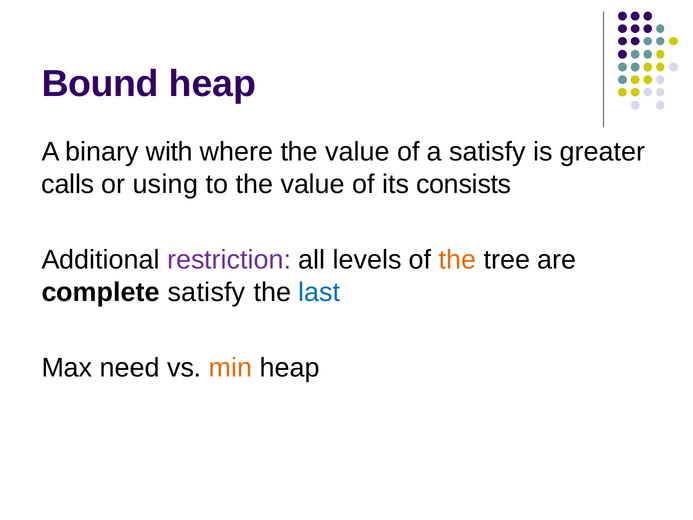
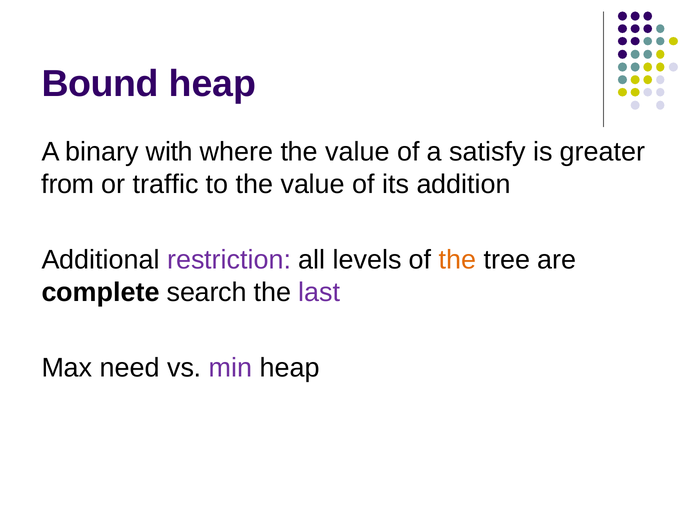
calls: calls -> from (68, 184)
using: using -> traffic (166, 184)
consists: consists -> addition (464, 184)
complete satisfy: satisfy -> search (207, 292)
last colour: blue -> purple (319, 292)
min colour: orange -> purple (231, 368)
